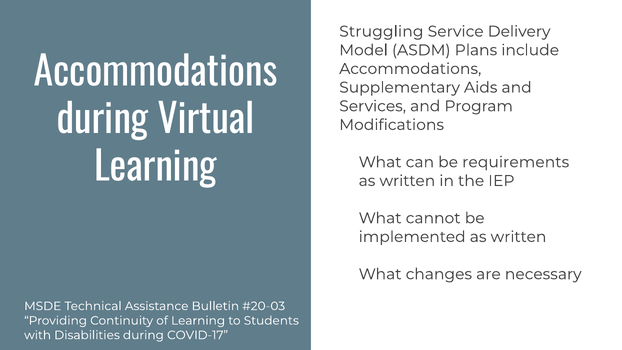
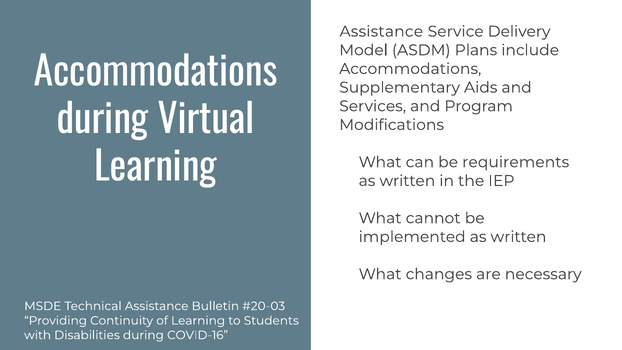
Struggling: Struggling -> Assistance (381, 31)
COVID-17: COVID-17 -> COVID-16 (198, 335)
